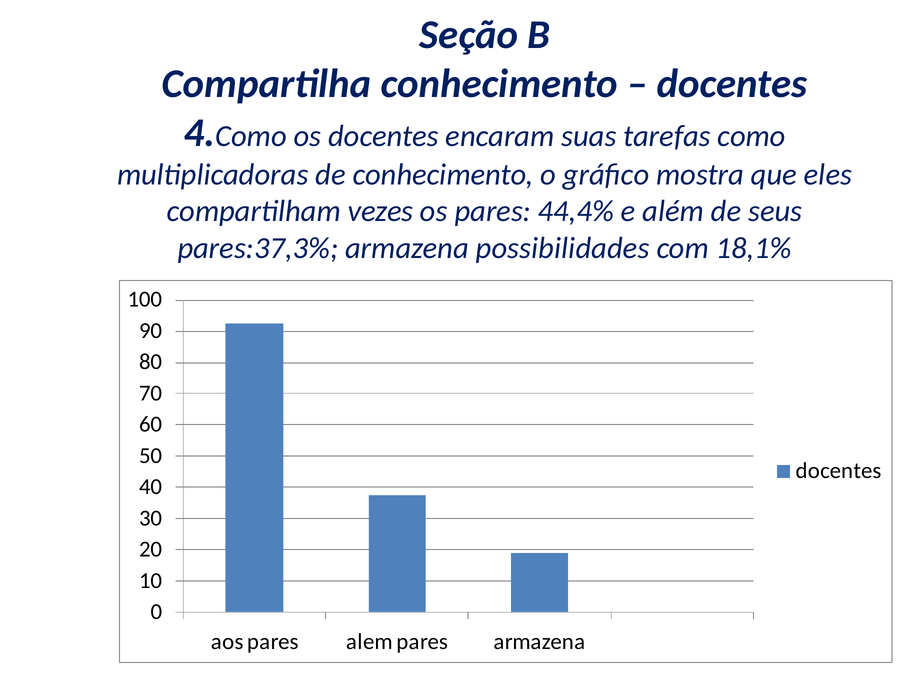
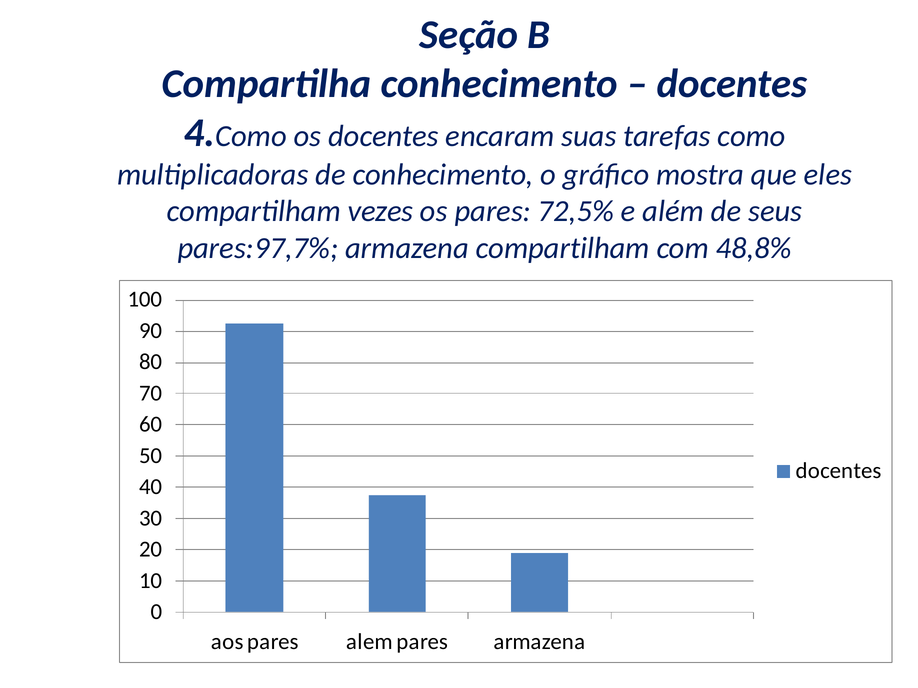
44,4%: 44,4% -> 72,5% (576, 212)
pares:37,3%: pares:37,3% -> pares:97,7% (258, 248)
armazena possibilidades: possibilidades -> compartilham (563, 248)
18,1%: 18,1% -> 48,8% (754, 248)
